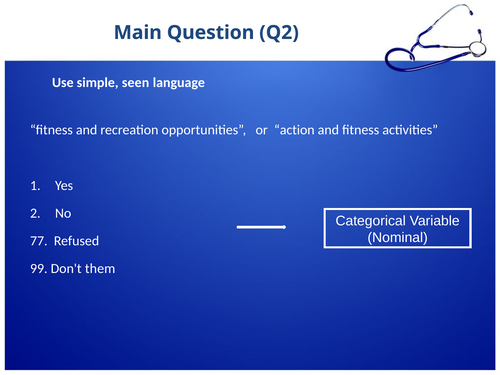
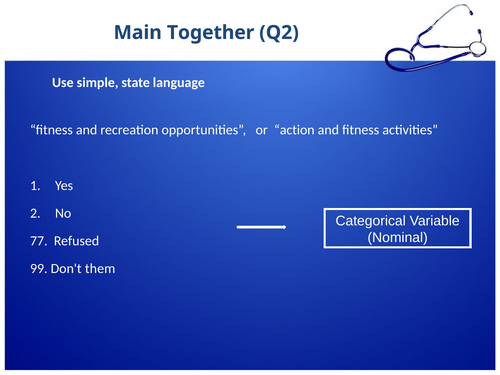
Question: Question -> Together (211, 33)
seen: seen -> state (136, 83)
